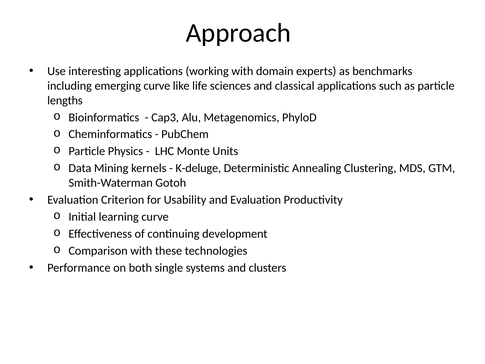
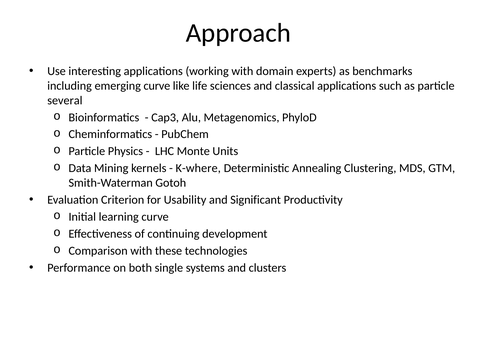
lengths: lengths -> several (65, 100)
K-deluge: K-deluge -> K-where (198, 168)
and Evaluation: Evaluation -> Significant (256, 200)
